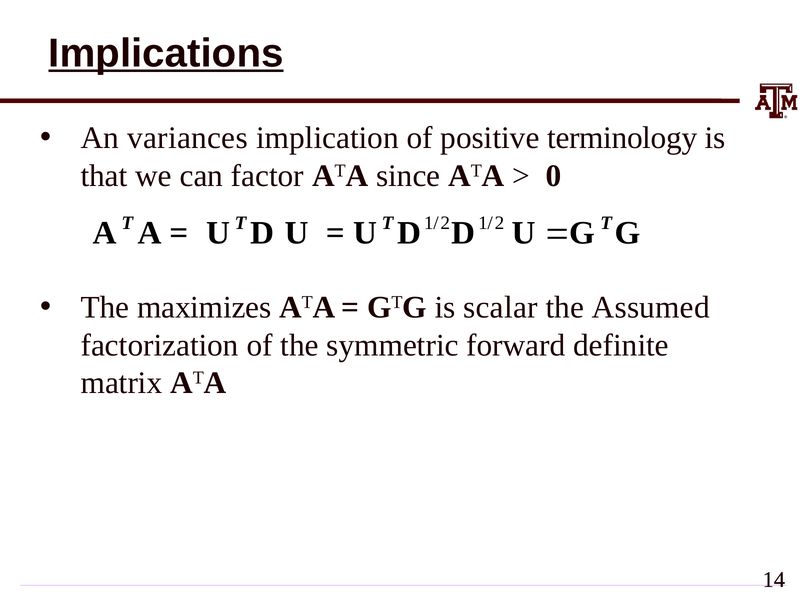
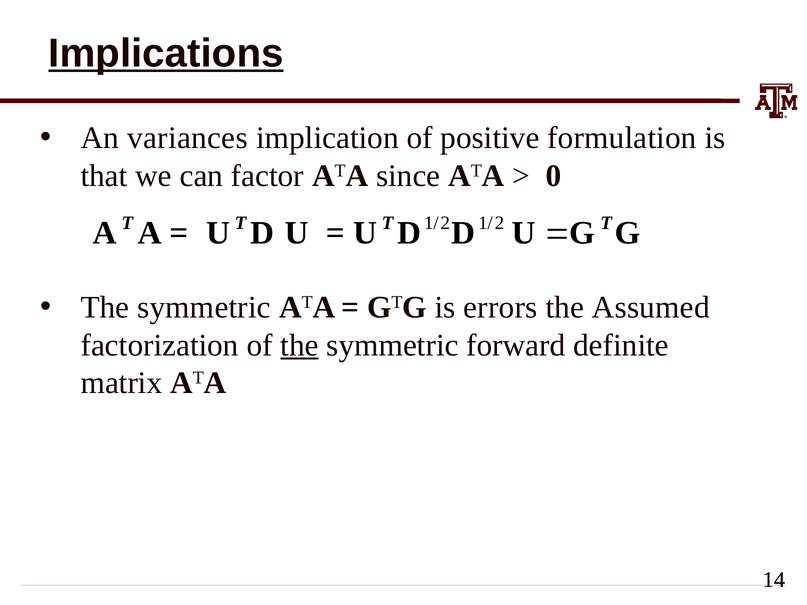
terminology: terminology -> formulation (622, 138)
maximizes: maximizes -> symmetric (204, 308)
scalar: scalar -> errors (500, 308)
the underline: none -> present (300, 345)
